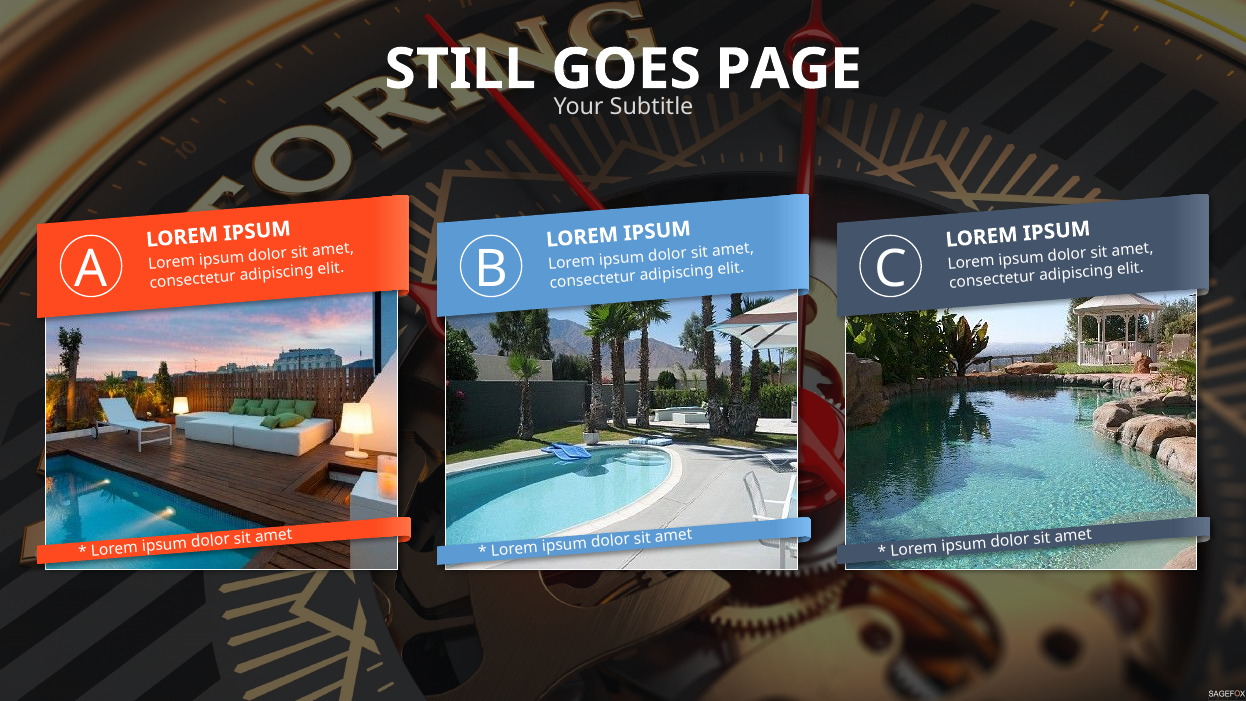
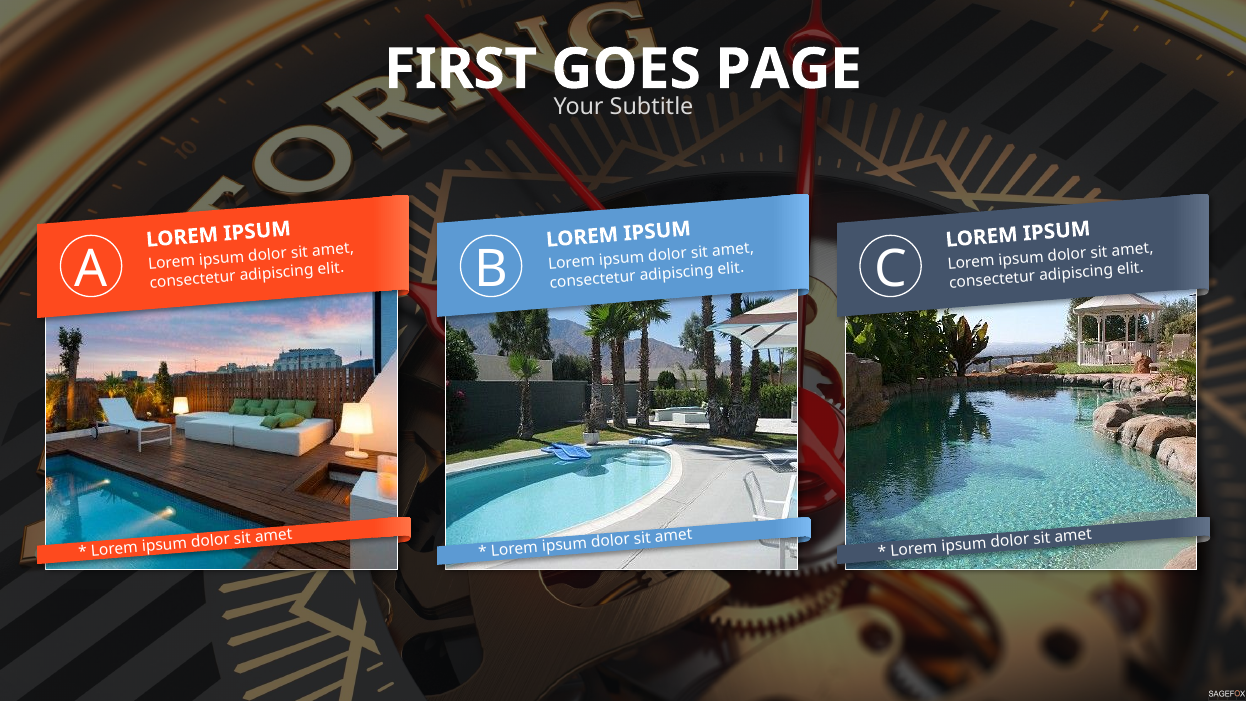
STILL: STILL -> FIRST (461, 69)
